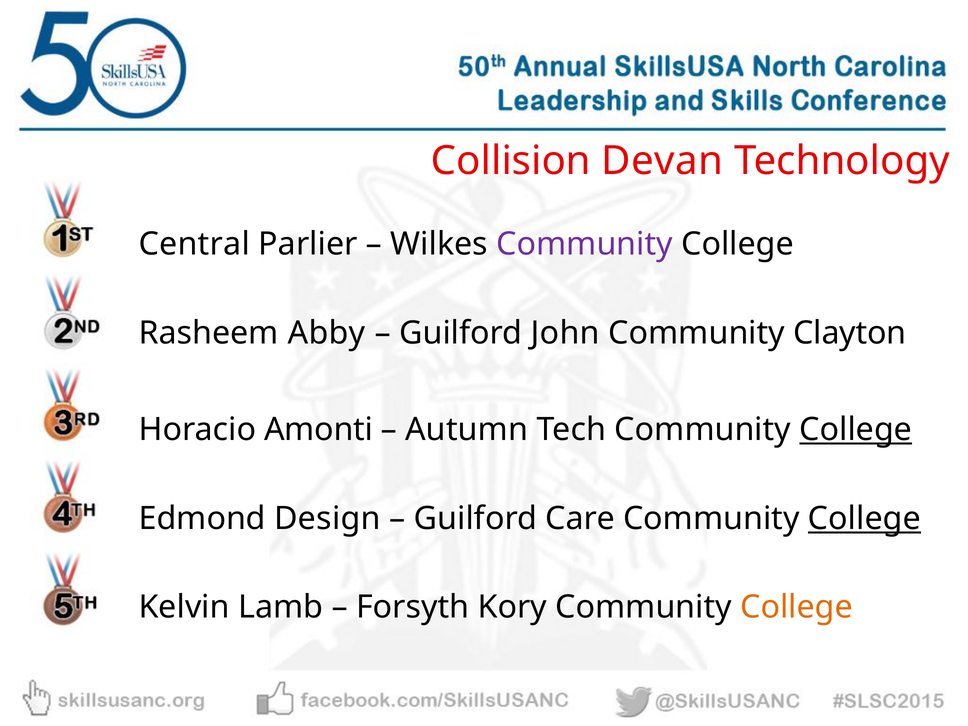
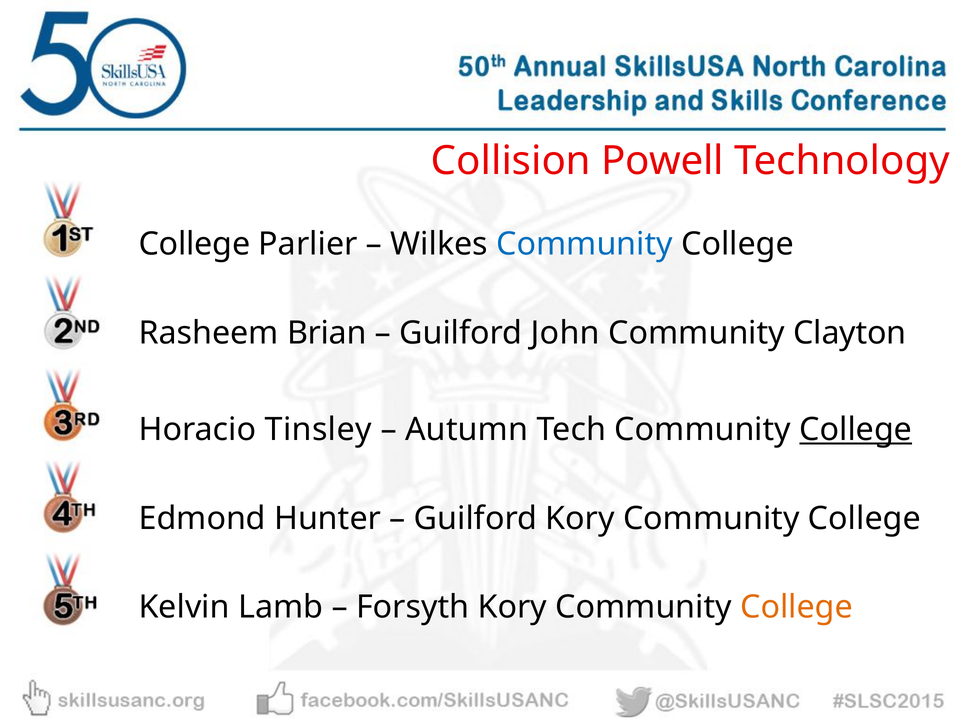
Devan: Devan -> Powell (663, 161)
Central: Central -> College (194, 244)
Community colour: purple -> blue (585, 244)
Abby: Abby -> Brian (327, 333)
Amonti: Amonti -> Tinsley (318, 430)
Design: Design -> Hunter (328, 518)
Guilford Care: Care -> Kory (580, 518)
College underline: present -> none (864, 518)
